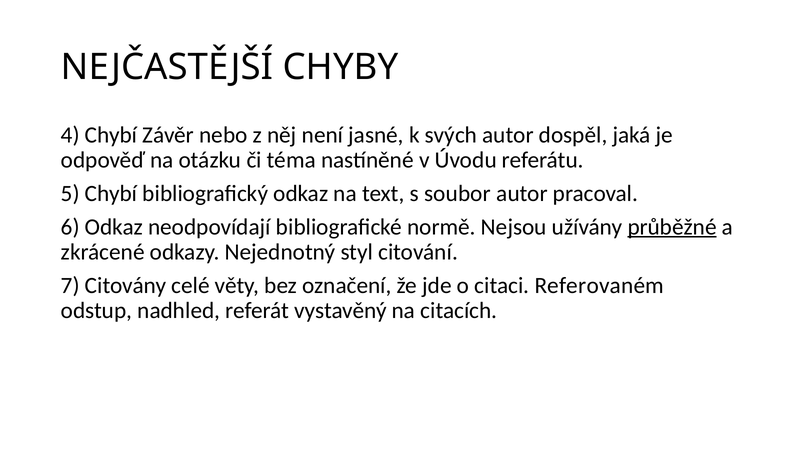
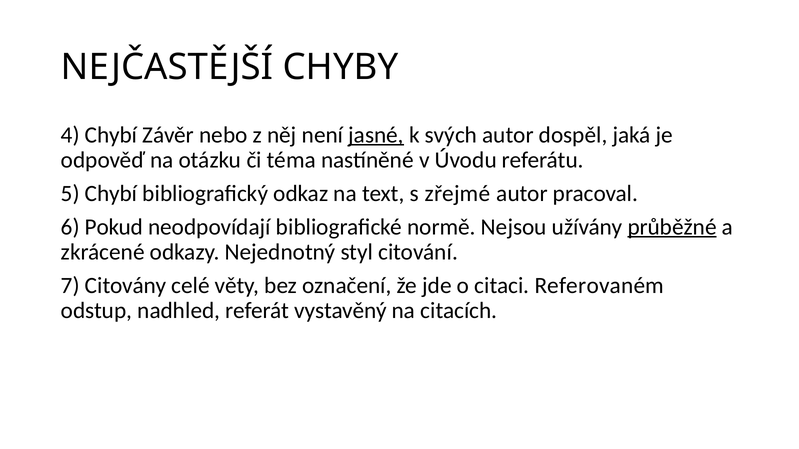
jasné underline: none -> present (376, 135)
soubor: soubor -> zřejmé (458, 194)
6 Odkaz: Odkaz -> Pokud (114, 227)
